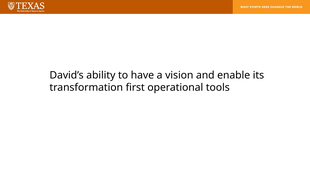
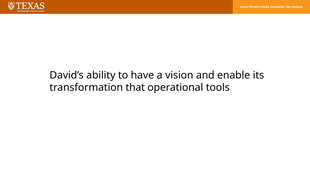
first: first -> that (135, 88)
